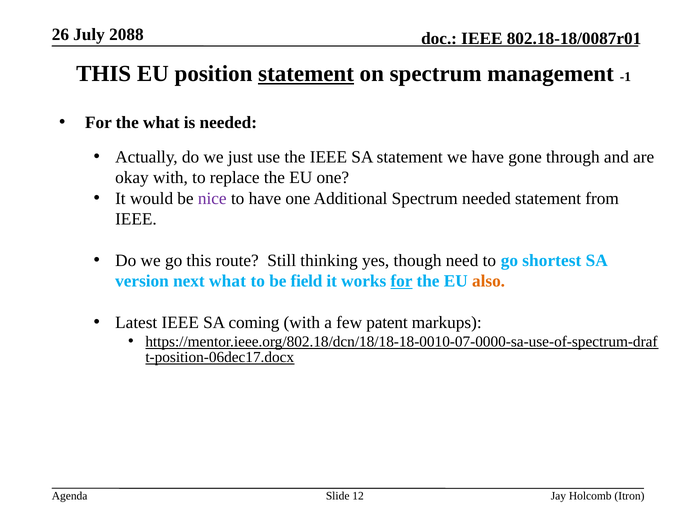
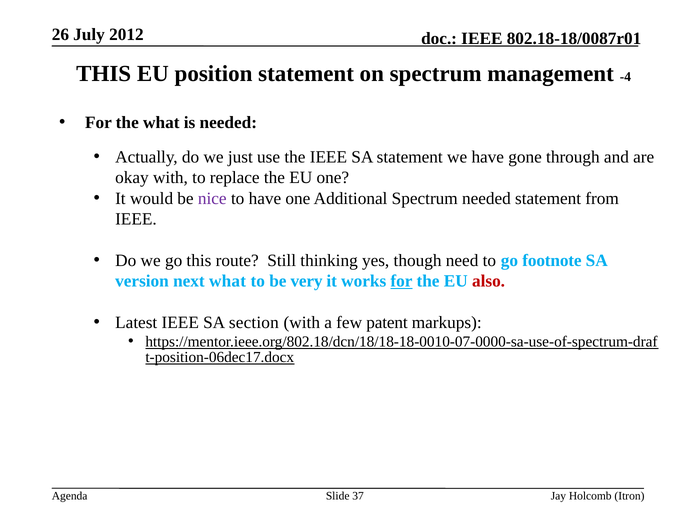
2088: 2088 -> 2012 (126, 34)
statement underline: present -> none (306, 74)
-1: -1 -> -4 (625, 77)
shortest: shortest -> footnote (552, 261)
field: field -> very (307, 281)
also colour: orange -> red (489, 281)
coming: coming -> section (254, 323)
12: 12 -> 37 (358, 496)
